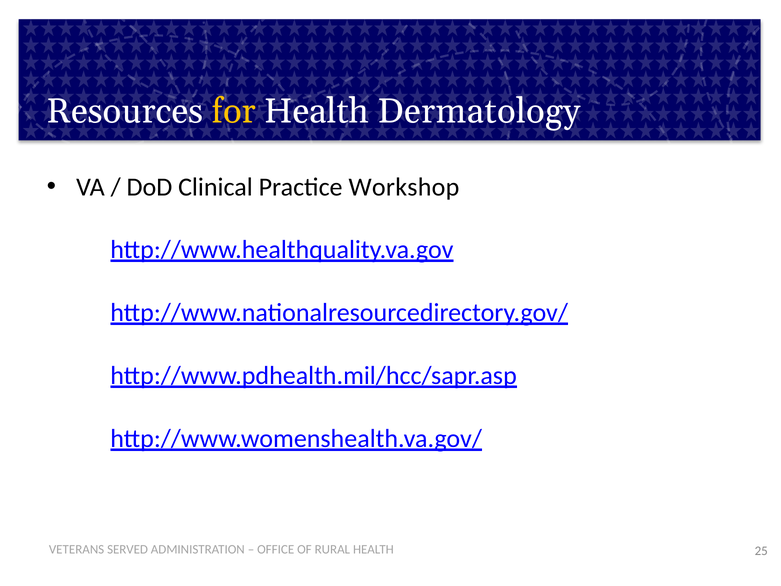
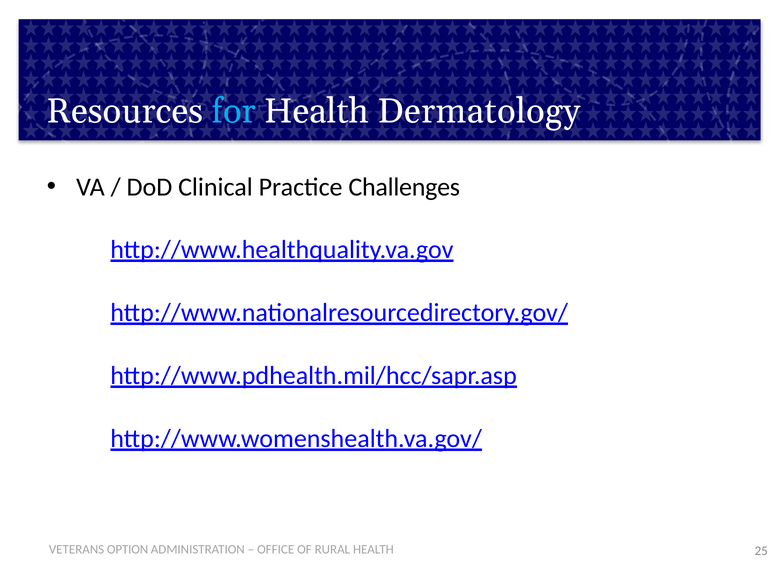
for colour: yellow -> light blue (234, 111)
Workshop: Workshop -> Challenges (404, 187)
SERVED: SERVED -> OPTION (128, 549)
